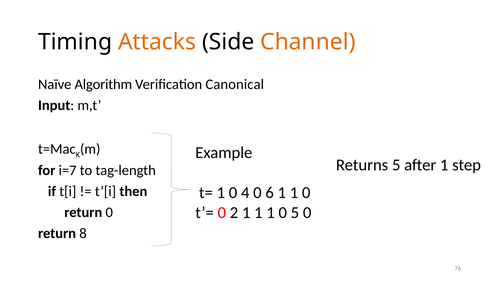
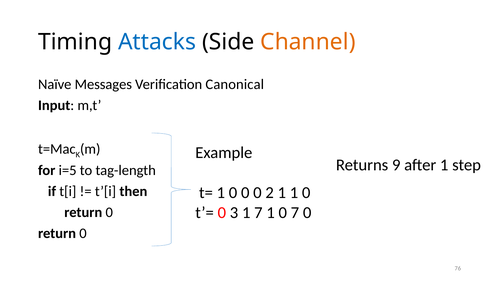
Attacks colour: orange -> blue (157, 42)
Algorithm: Algorithm -> Messages (103, 84)
Returns 5: 5 -> 9 (396, 165)
i=7: i=7 -> i=5 (68, 170)
1 0 4: 4 -> 0 (245, 192)
6: 6 -> 2 (270, 192)
2: 2 -> 3 (234, 212)
1: 1 -> 7 (258, 212)
0 5: 5 -> 7 (295, 212)
8: 8 -> 0 (83, 233)
